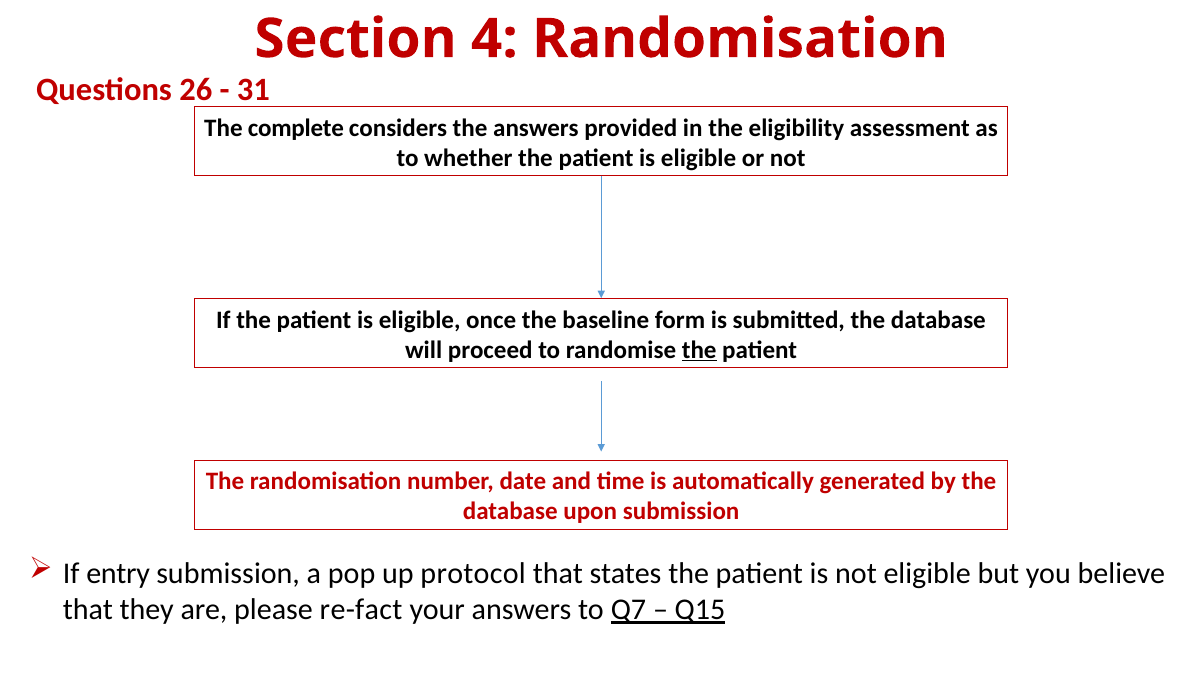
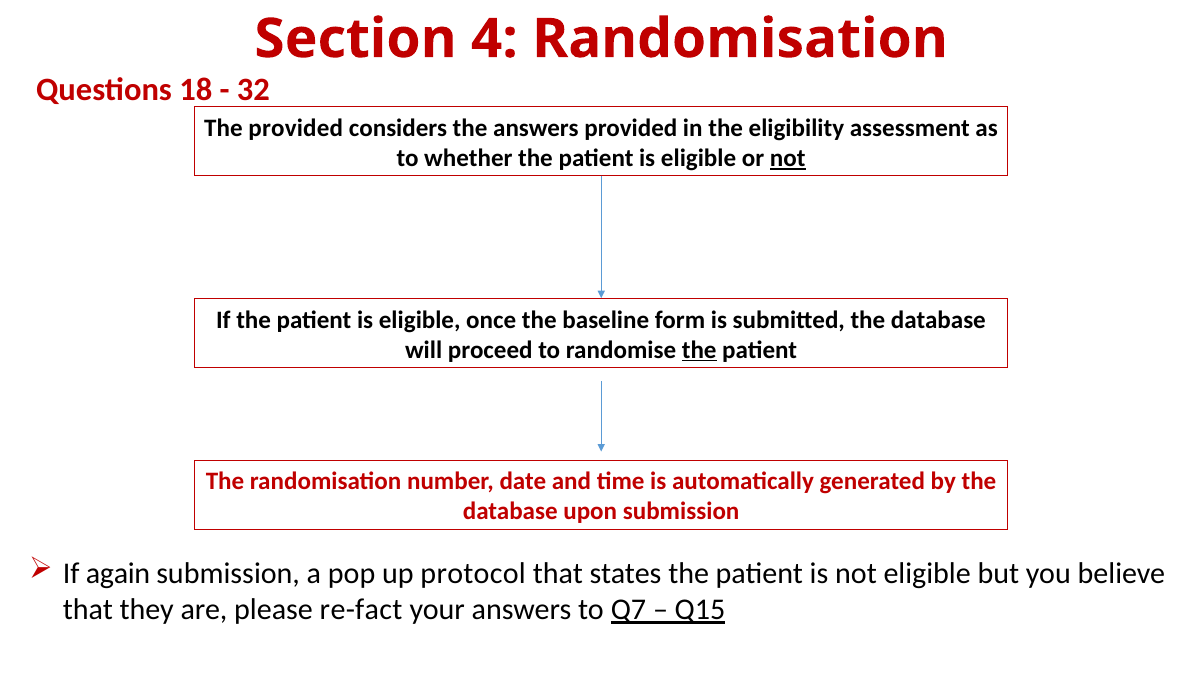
26: 26 -> 18 (196, 89)
31: 31 -> 32 (253, 89)
The complete: complete -> provided (296, 128)
not underline: none -> present (788, 158)
entry: entry -> again (118, 573)
